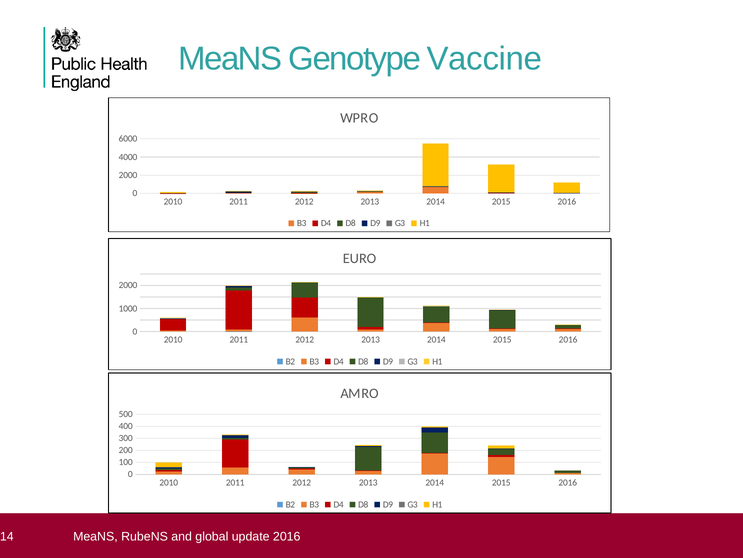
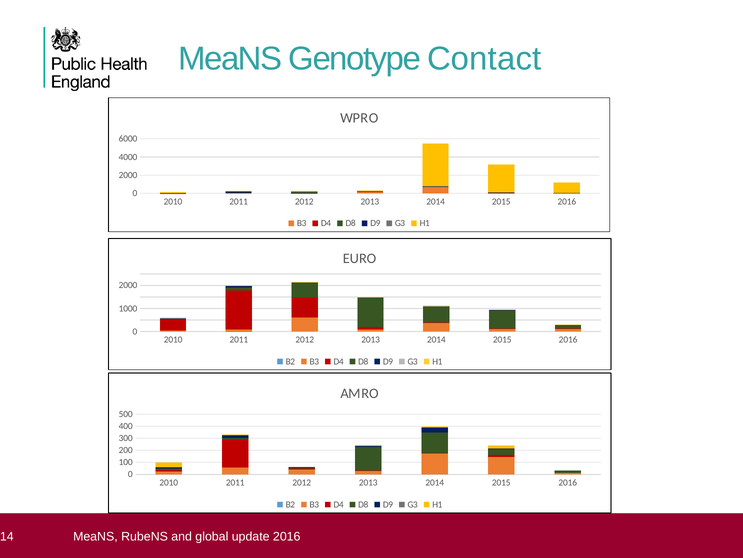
Vaccine: Vaccine -> Contact (484, 59)
